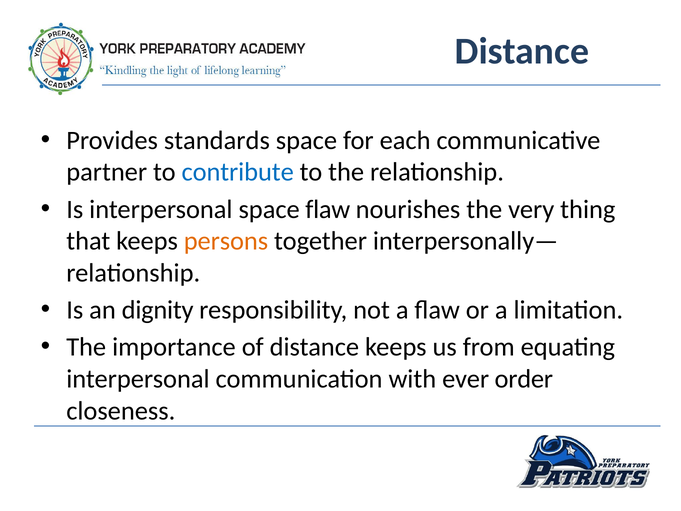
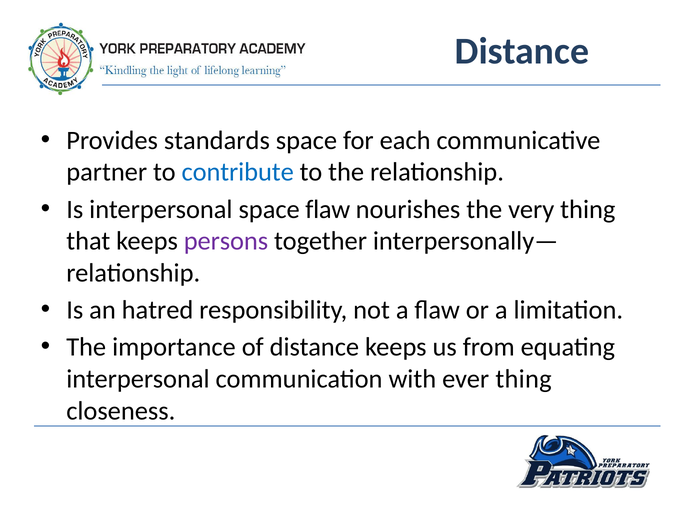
persons colour: orange -> purple (226, 241)
dignity: dignity -> hatred (158, 310)
ever order: order -> thing (524, 379)
